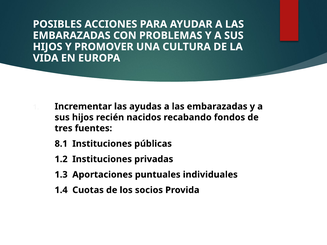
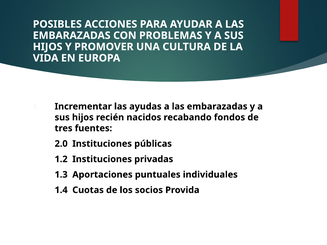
8.1: 8.1 -> 2.0 (61, 144)
